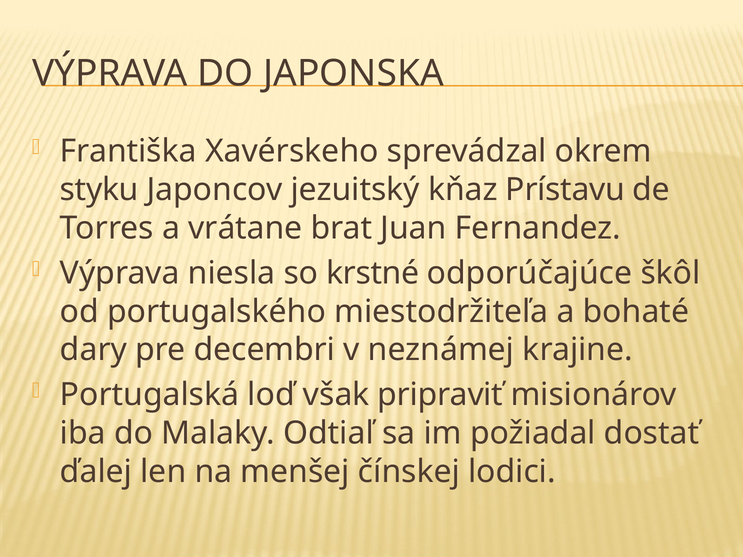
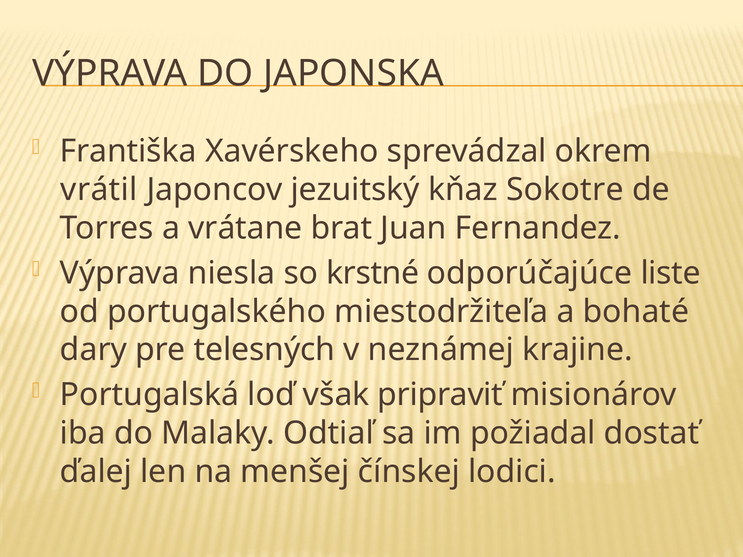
styku: styku -> vrátil (99, 190)
Prístavu: Prístavu -> Sokotre (565, 190)
škôl: škôl -> liste (671, 273)
decembri: decembri -> telesných (265, 350)
